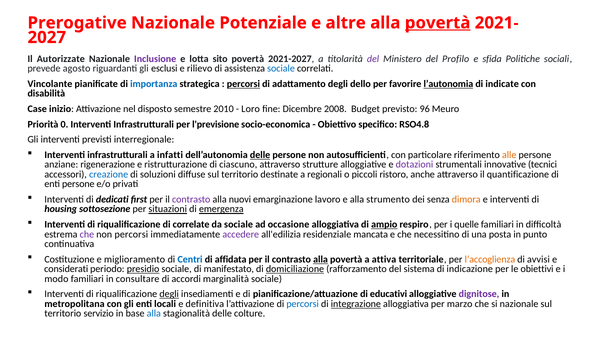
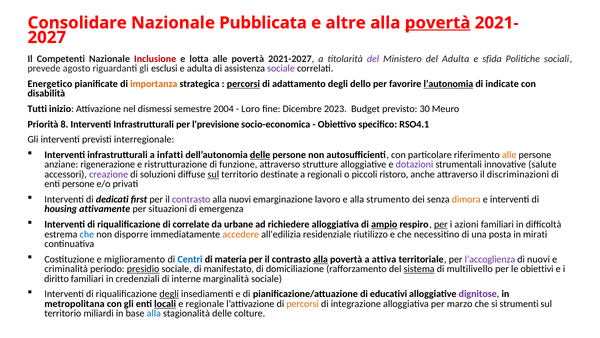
Prerogative: Prerogative -> Consolidare (77, 23)
Potenziale: Potenziale -> Pubblicata (263, 23)
Autorizzate: Autorizzate -> Competenti (61, 59)
Inclusione colour: purple -> red (155, 59)
lotta sito: sito -> alle (220, 59)
del Profilo: Profilo -> Adulta (456, 59)
e rilievo: rilievo -> adulta (200, 68)
sociale colour: blue -> purple (281, 68)
Vincolante: Vincolante -> Energetico (50, 84)
importanza colour: blue -> orange (154, 84)
Case: Case -> Tutti (37, 109)
disposto: disposto -> dismessi (155, 109)
2010: 2010 -> 2004 (224, 109)
2008: 2008 -> 2023 (335, 109)
96: 96 -> 30 (425, 109)
0: 0 -> 8 (64, 124)
RSO4.8: RSO4.8 -> RSO4.1 (414, 124)
ciascuno: ciascuno -> funzione (238, 164)
tecnici: tecnici -> salute (542, 164)
creazione colour: blue -> purple (109, 174)
sul underline: none -> present (213, 174)
quantificazione: quantificazione -> discriminazioni (518, 174)
sottosezione: sottosezione -> attivamente (105, 209)
situazioni underline: present -> none (168, 209)
emergenza underline: present -> none (221, 209)
da sociale: sociale -> urbane (239, 224)
occasione: occasione -> richiedere (289, 224)
per underline: none -> present (441, 224)
quelle: quelle -> azioni (467, 224)
che colour: purple -> blue (87, 234)
non percorsi: percorsi -> disporre (131, 234)
accedere colour: purple -> orange (241, 234)
mancata: mancata -> riutilizzo (371, 234)
punto: punto -> mirati (535, 234)
affidata: affidata -> materia (231, 259)
l’accoglienza colour: orange -> purple (490, 259)
di avvisi: avvisi -> nuovi (539, 259)
considerati: considerati -> criminalità (66, 269)
domiciliazione underline: present -> none (295, 269)
sistema underline: none -> present (419, 269)
indicazione: indicazione -> multilivello (470, 269)
modo: modo -> diritto (57, 278)
consultare: consultare -> credenziali (138, 278)
accordi: accordi -> interne (186, 278)
locali underline: none -> present (165, 303)
definitiva: definitiva -> regionale (205, 303)
percorsi colour: blue -> orange (303, 303)
integrazione underline: present -> none (356, 303)
si nazionale: nazionale -> strumenti (519, 303)
servizio: servizio -> miliardi (99, 313)
